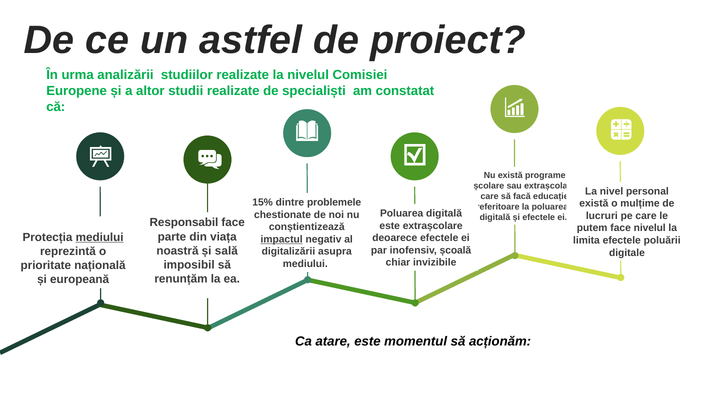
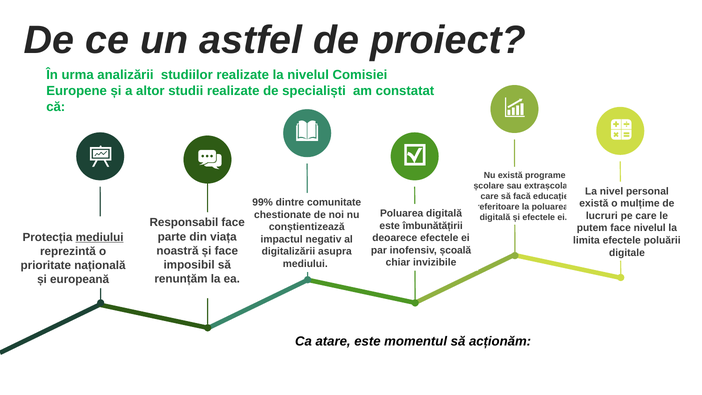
15%: 15% -> 99% (263, 202)
problemele: problemele -> comunitate (334, 202)
este extrașcolare: extrașcolare -> îmbunătățirii (433, 226)
impactul underline: present -> none (282, 239)
și sală: sală -> face (226, 251)
